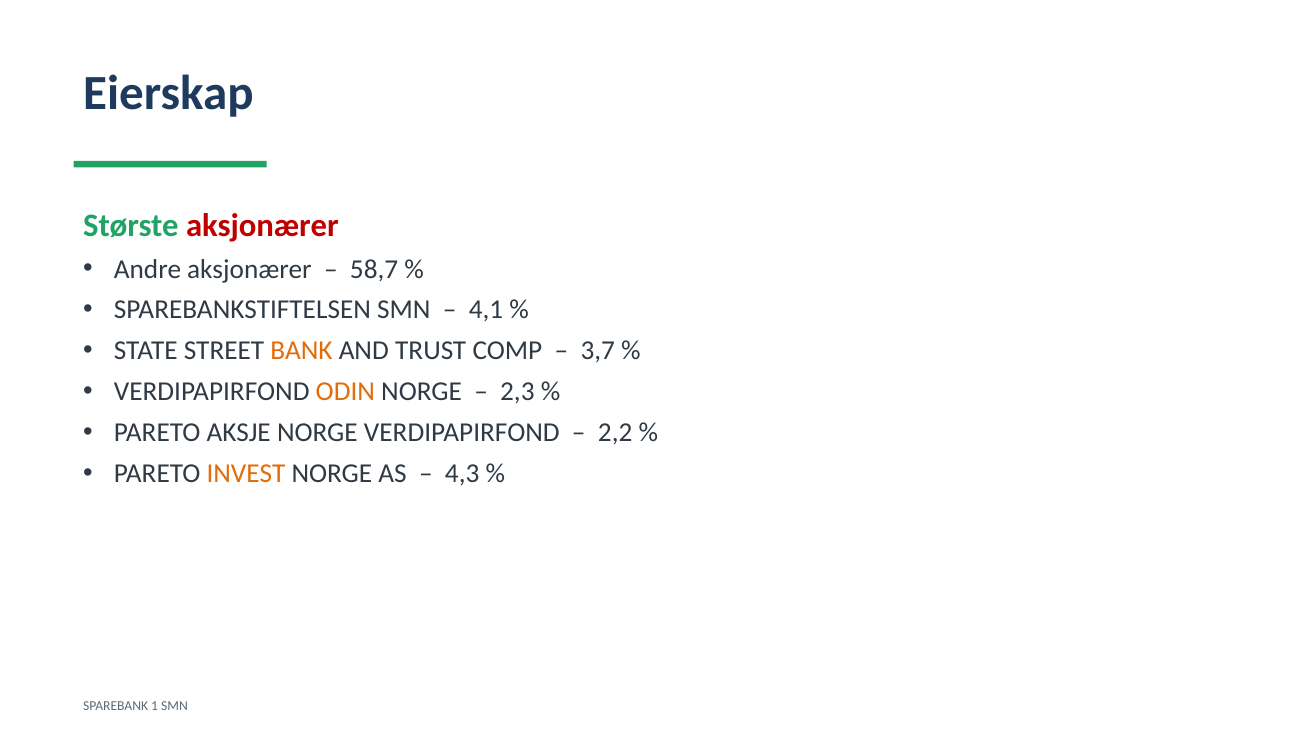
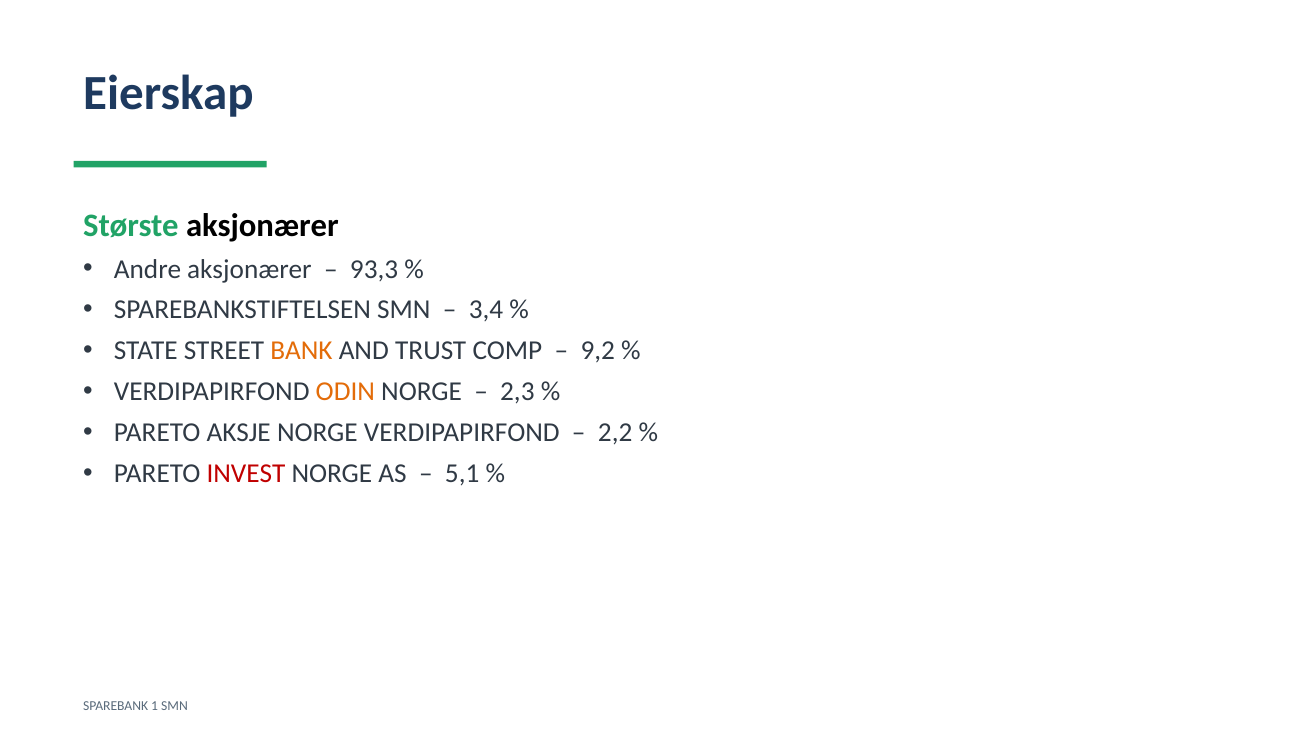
aksjonærer colour: red -> black (262, 225)
58,7: 58,7 -> 93,3 (374, 269)
4,1: 4,1 -> 3,4 (486, 310)
3,7: 3,7 -> 9,2 (598, 351)
INVEST colour: orange -> red (246, 473)
4,3: 4,3 -> 5,1 (462, 473)
